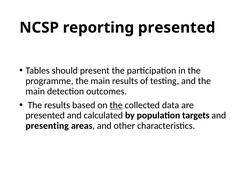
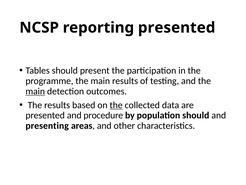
main underline: none -> present (35, 91)
calculated: calculated -> procedure (103, 115)
population targets: targets -> should (196, 115)
